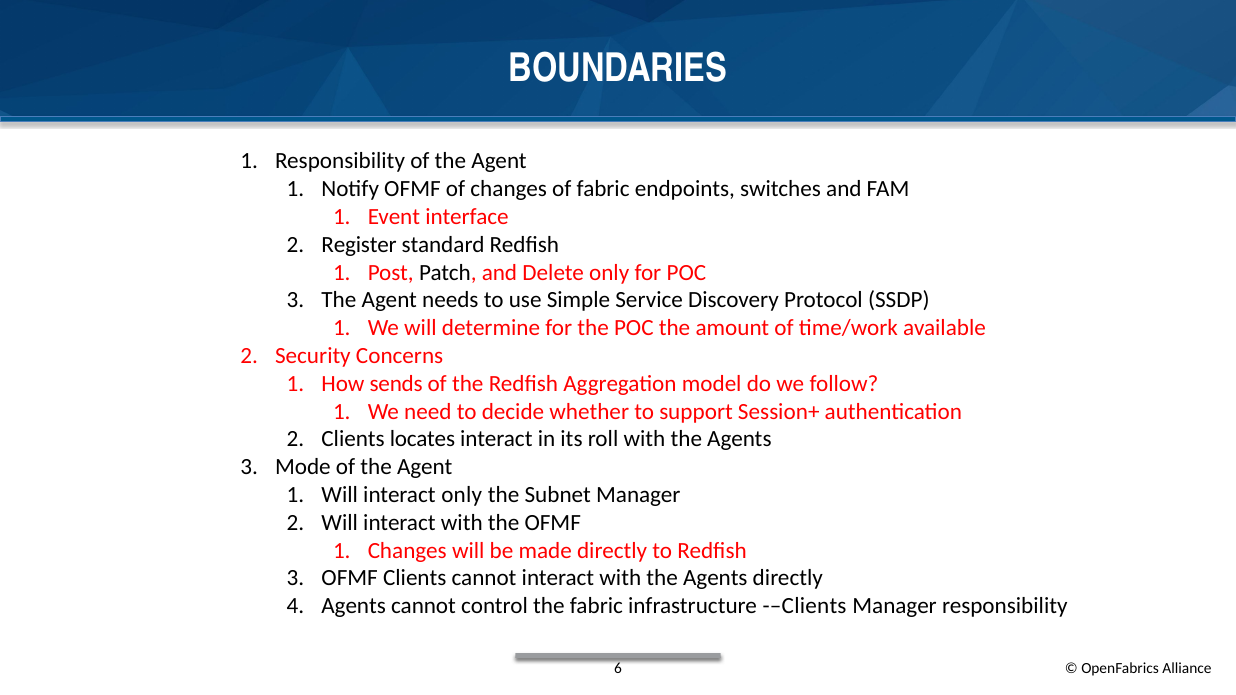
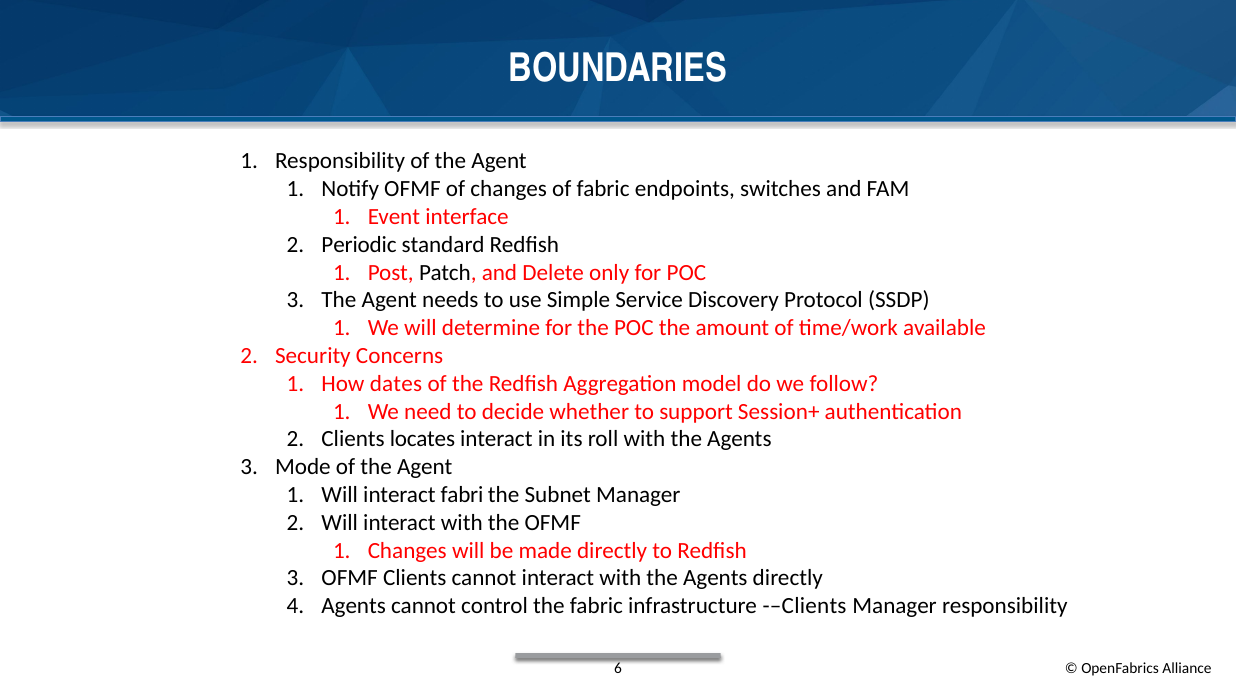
Register: Register -> Periodic (359, 245)
sends: sends -> dates (396, 384)
interact only: only -> fabri (462, 495)
